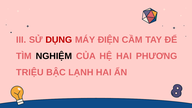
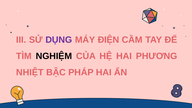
DỤNG colour: red -> purple (59, 40)
TRIỆU: TRIỆU -> NHIỆT (30, 72)
LẠNH: LẠNH -> PHÁP (81, 72)
